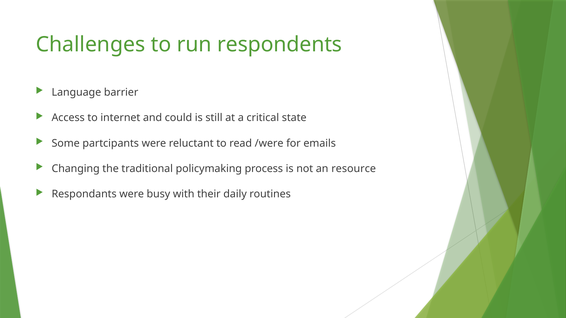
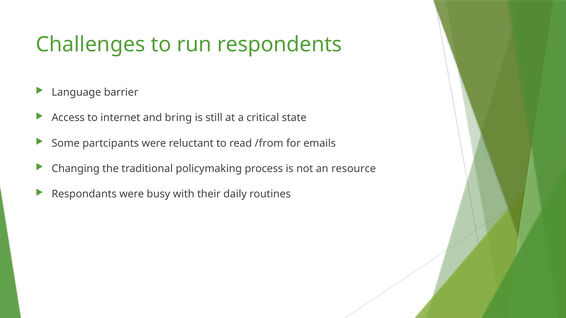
could: could -> bring (178, 118)
/were: /were -> /from (269, 143)
